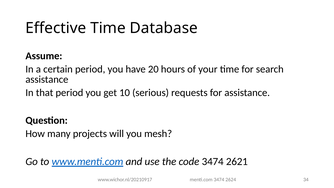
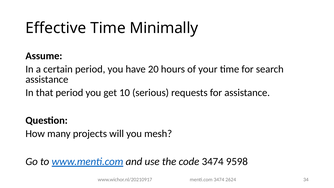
Database: Database -> Minimally (164, 28)
2621: 2621 -> 9598 (237, 162)
